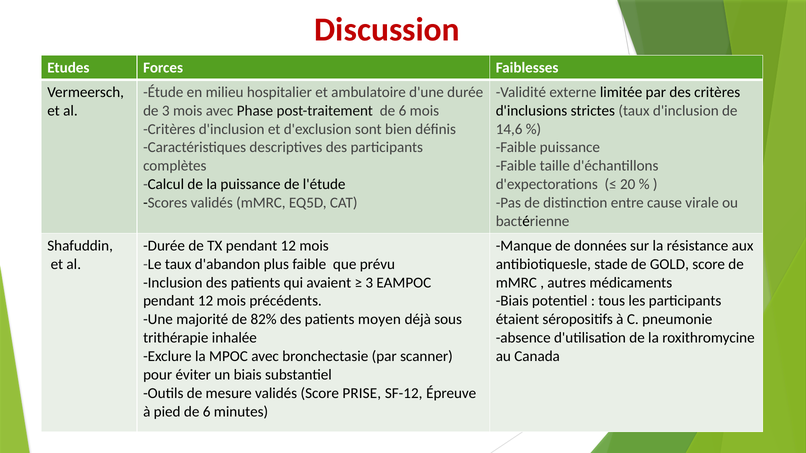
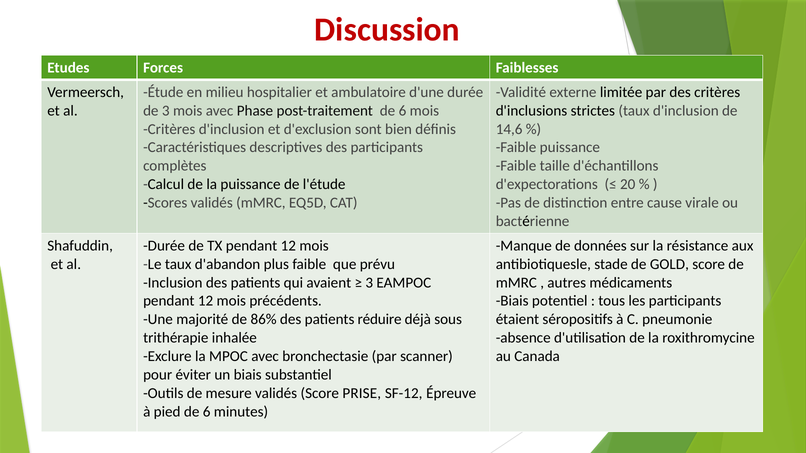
82%: 82% -> 86% (264, 320)
moyen: moyen -> réduire (380, 320)
